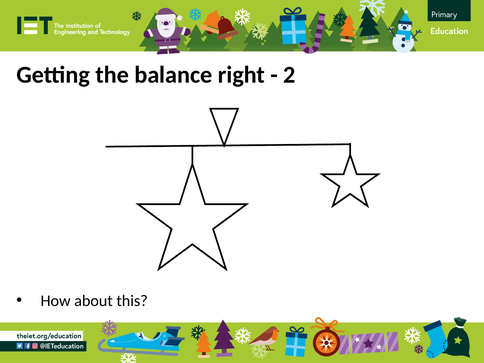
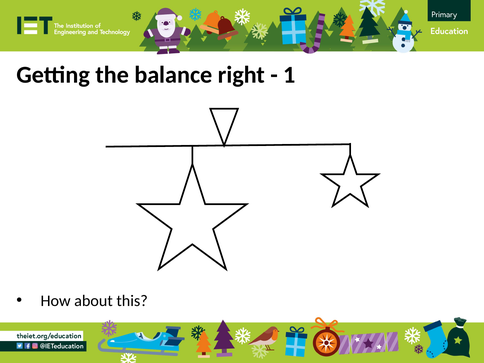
2: 2 -> 1 (289, 75)
